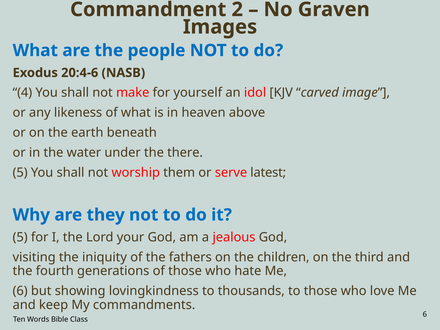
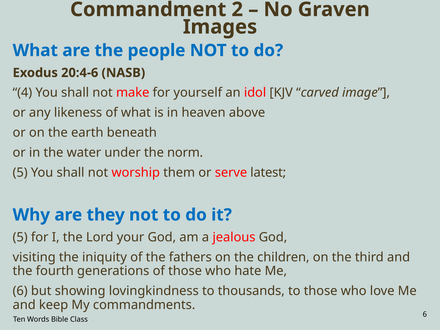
there: there -> norm (185, 153)
